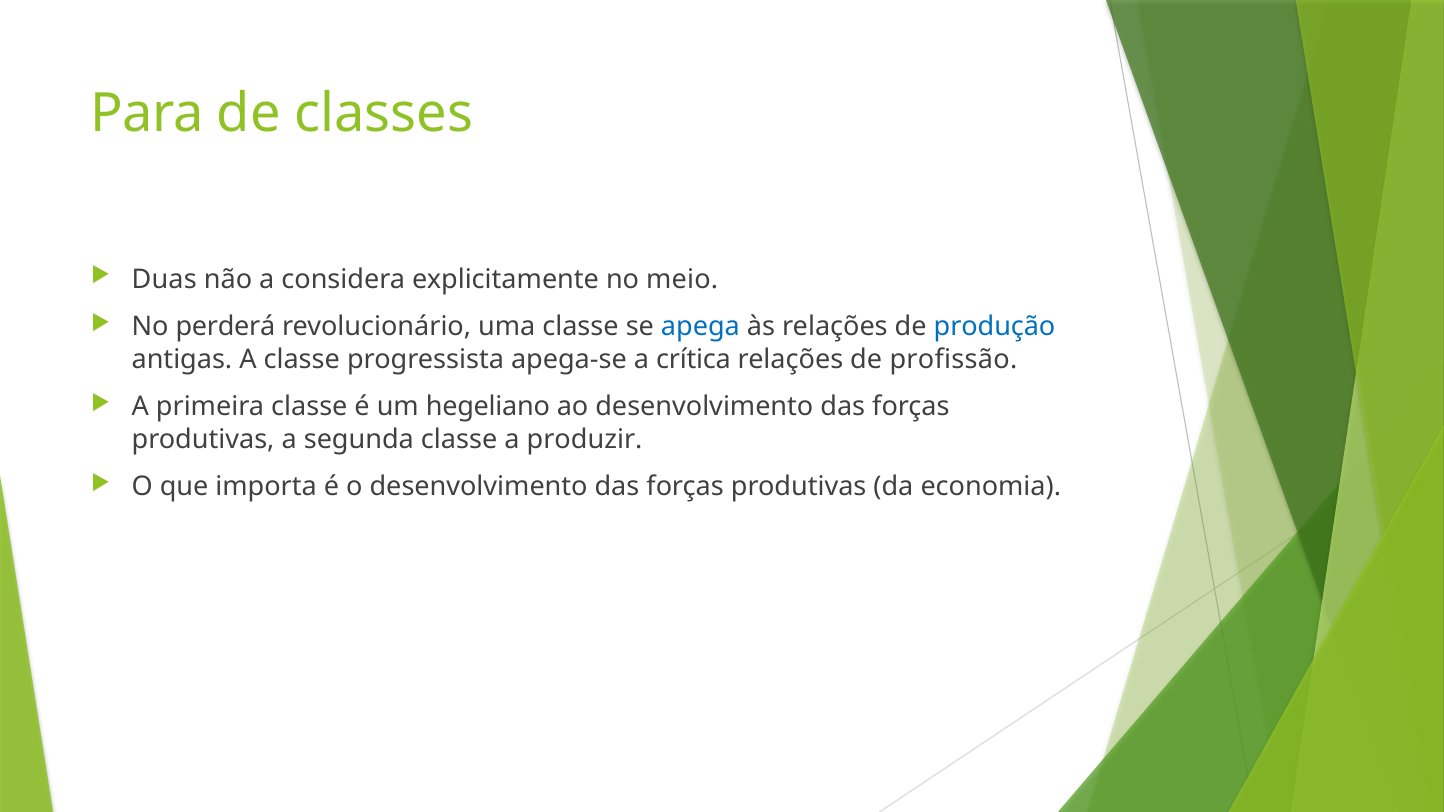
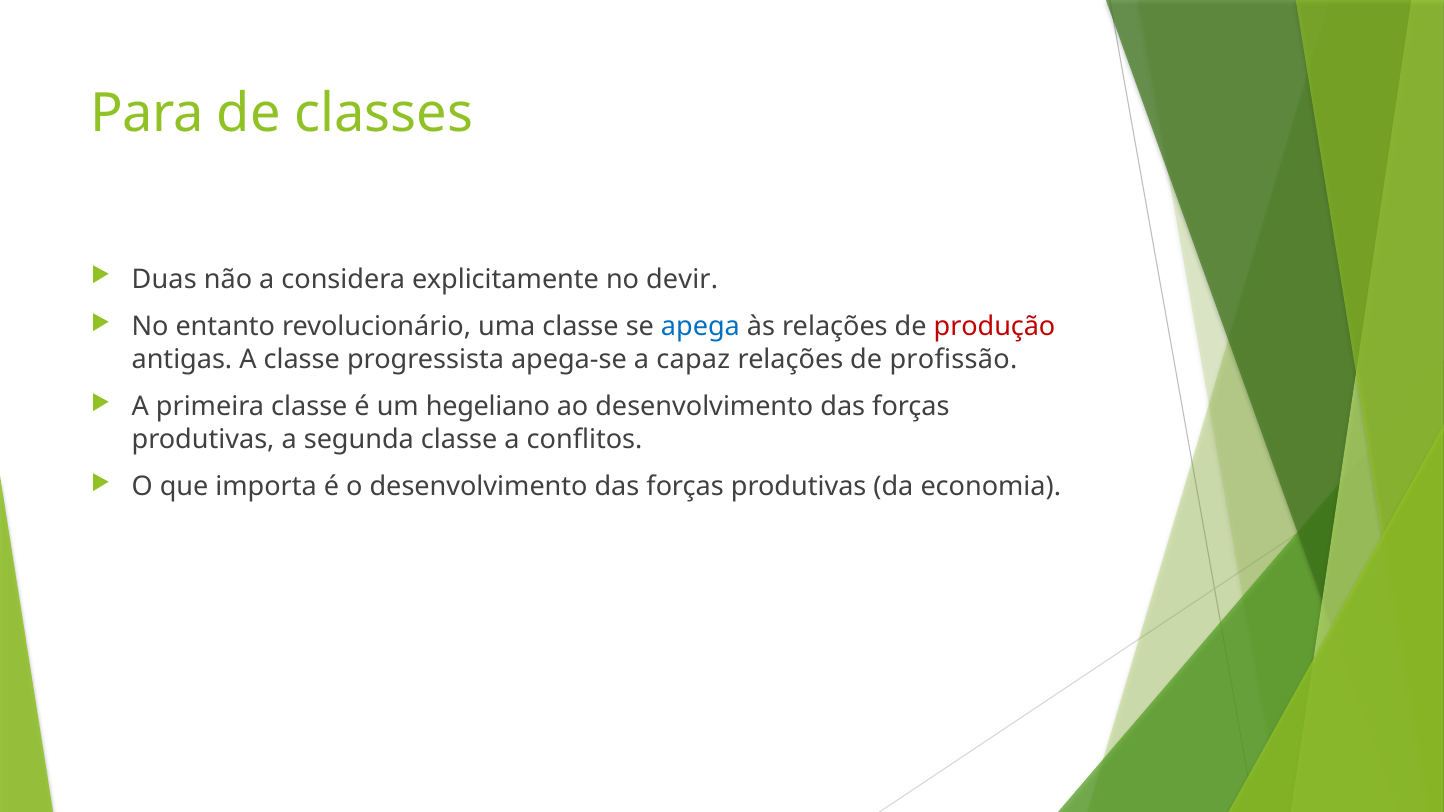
meio: meio -> devir (682, 279)
perderá: perderá -> entanto (225, 327)
produção colour: blue -> red (995, 327)
crítica: crítica -> capaz (693, 359)
produzir: produzir -> conflitos (585, 440)
